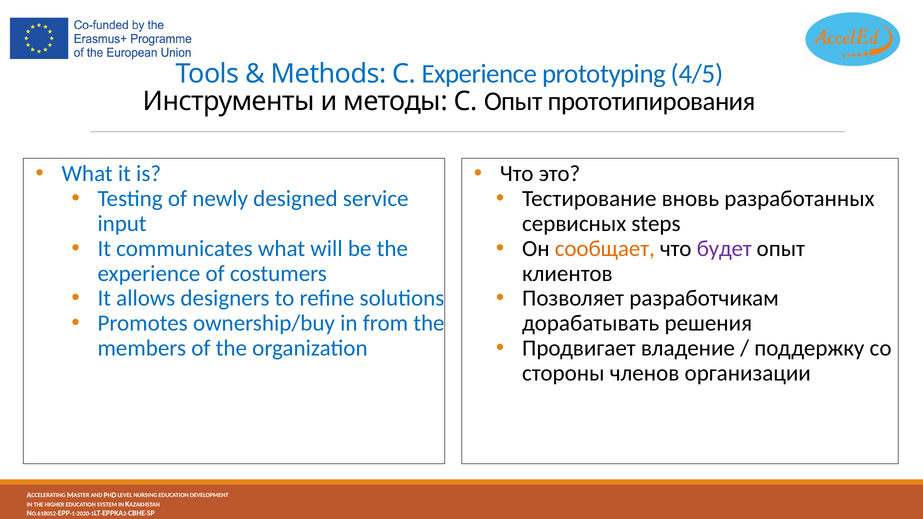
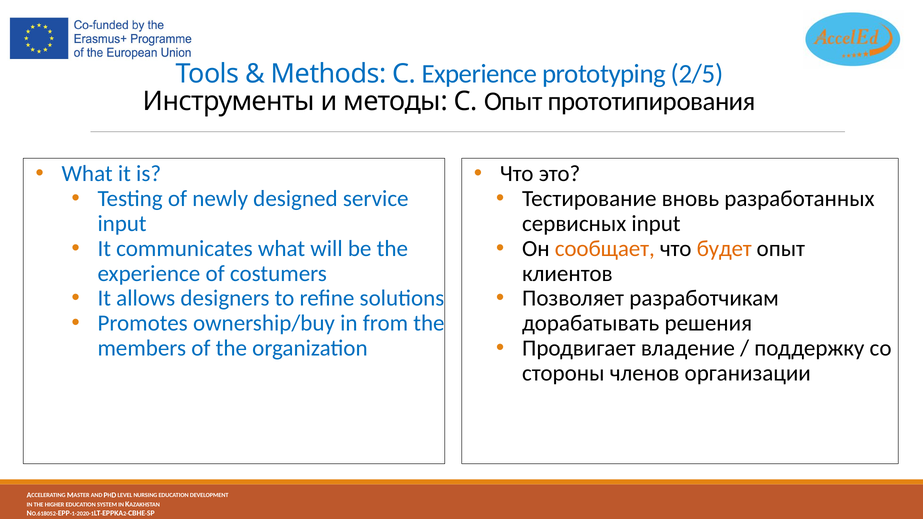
4/5: 4/5 -> 2/5 (697, 74)
сервисных steps: steps -> input (656, 224)
будет colour: purple -> orange (724, 249)
